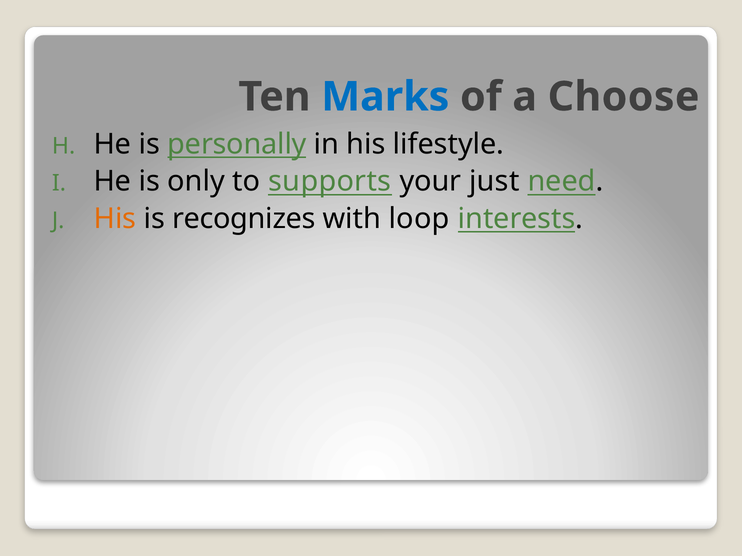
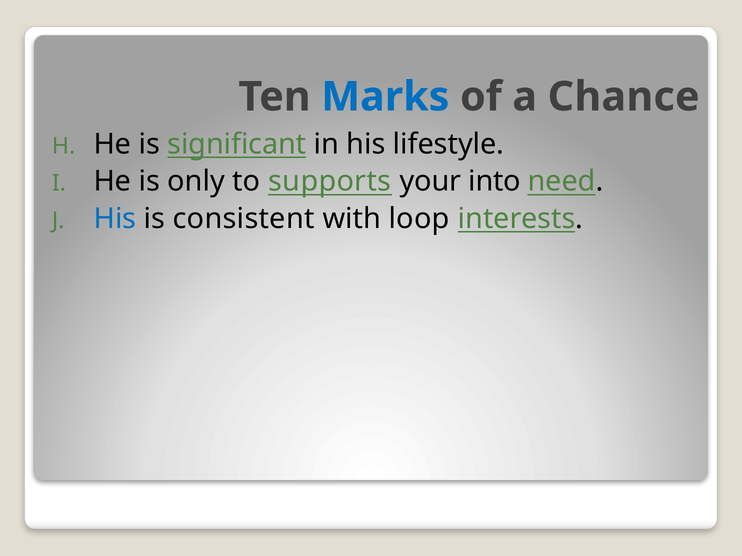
Choose: Choose -> Chance (624, 97)
personally: personally -> significant (237, 144)
just: just -> into (495, 181)
His colour: orange -> blue (115, 219)
recognizes: recognizes -> consistent (244, 219)
